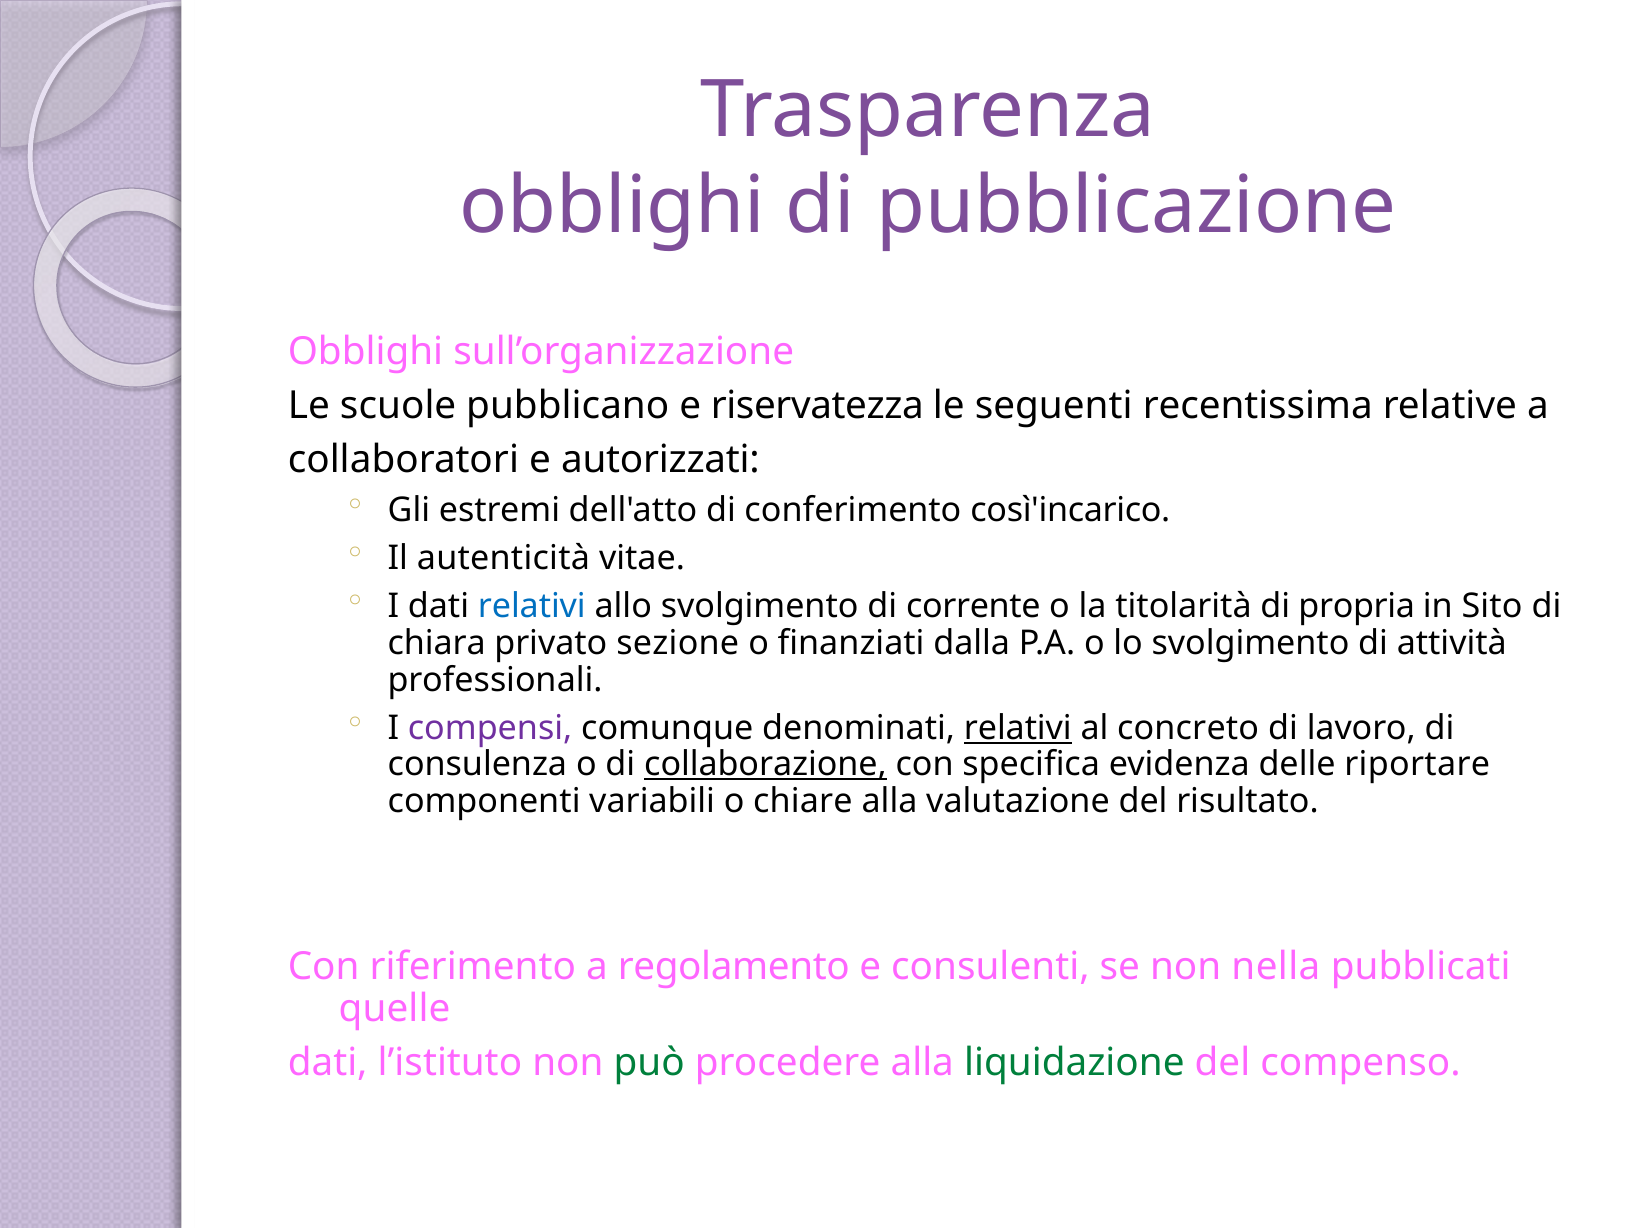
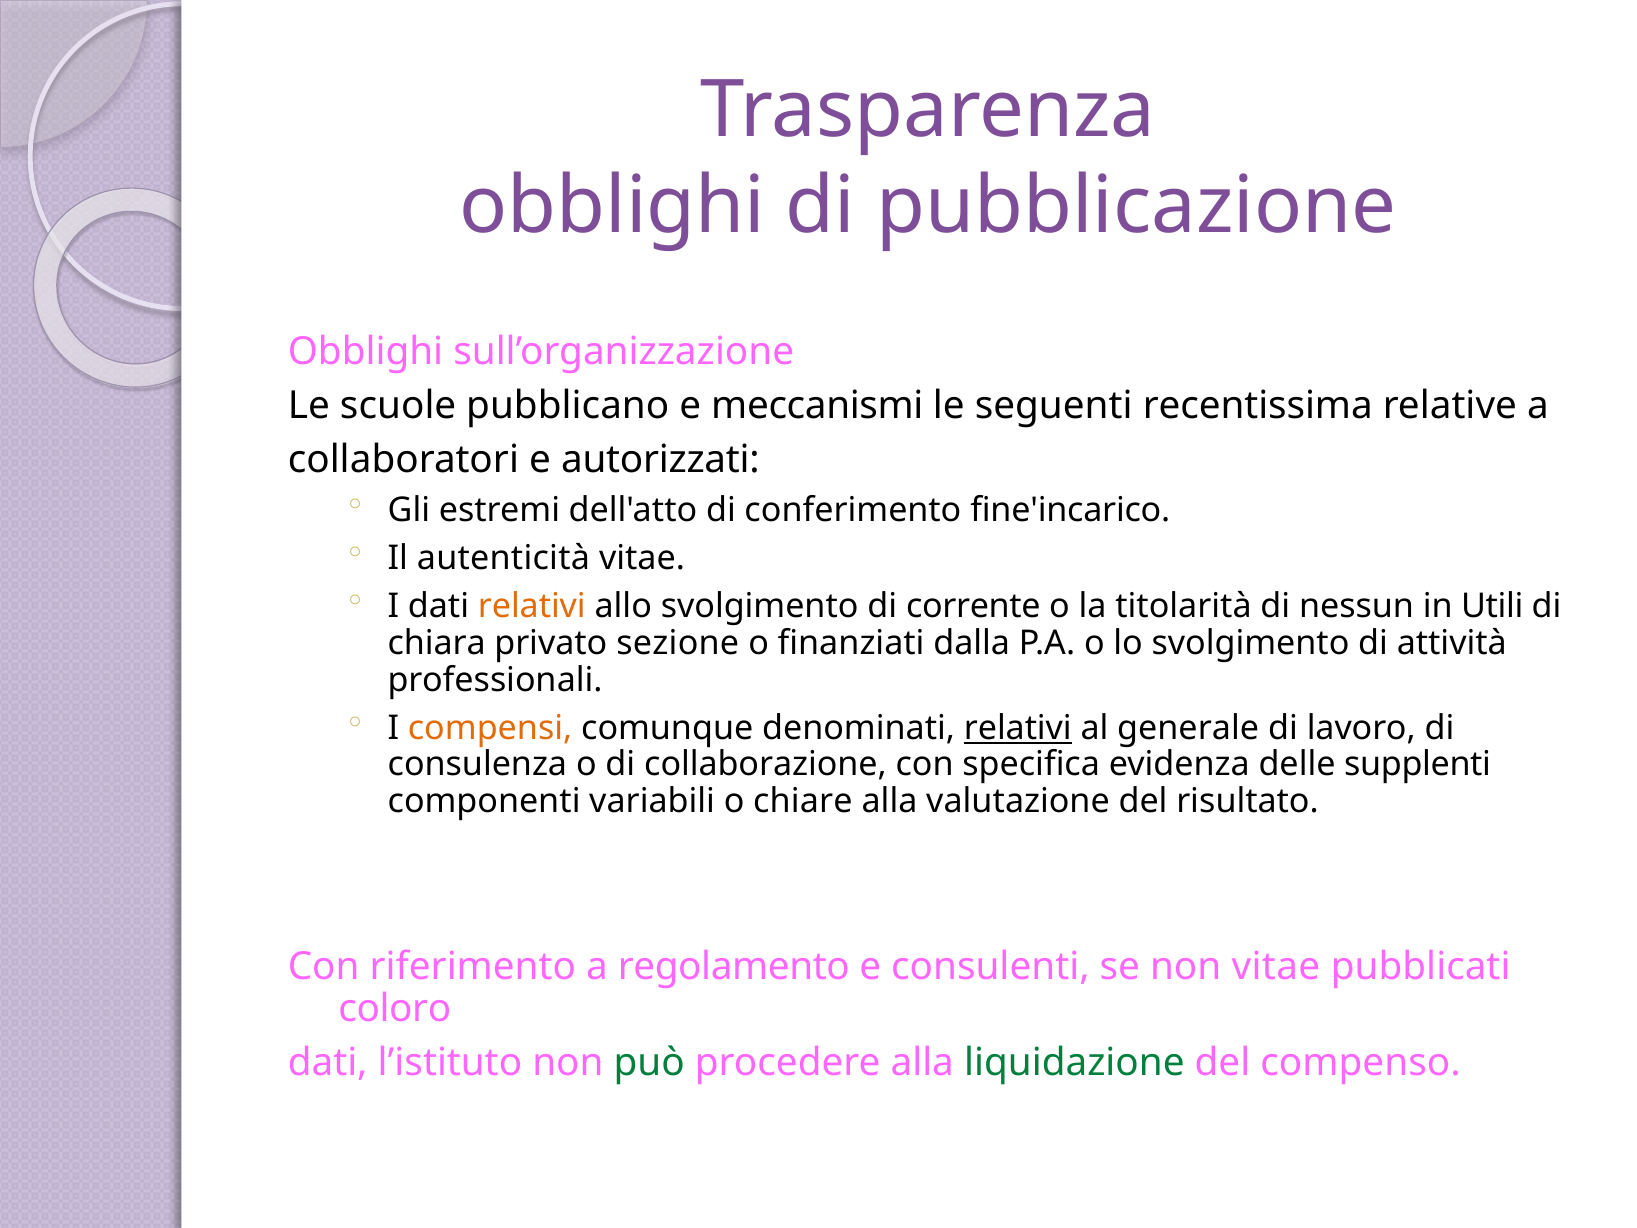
riservatezza: riservatezza -> meccanismi (817, 406)
così'incarico: così'incarico -> fine'incarico (1070, 510)
relativi colour: blue -> orange (532, 606)
propria: propria -> nessun (1357, 606)
Sito: Sito -> Utili (1492, 606)
compensi colour: purple -> orange (490, 728)
concreto: concreto -> generale (1188, 728)
collaborazione underline: present -> none (765, 765)
riportare: riportare -> supplenti (1418, 765)
non nella: nella -> vitae (1276, 966)
quelle: quelle -> coloro (395, 1008)
